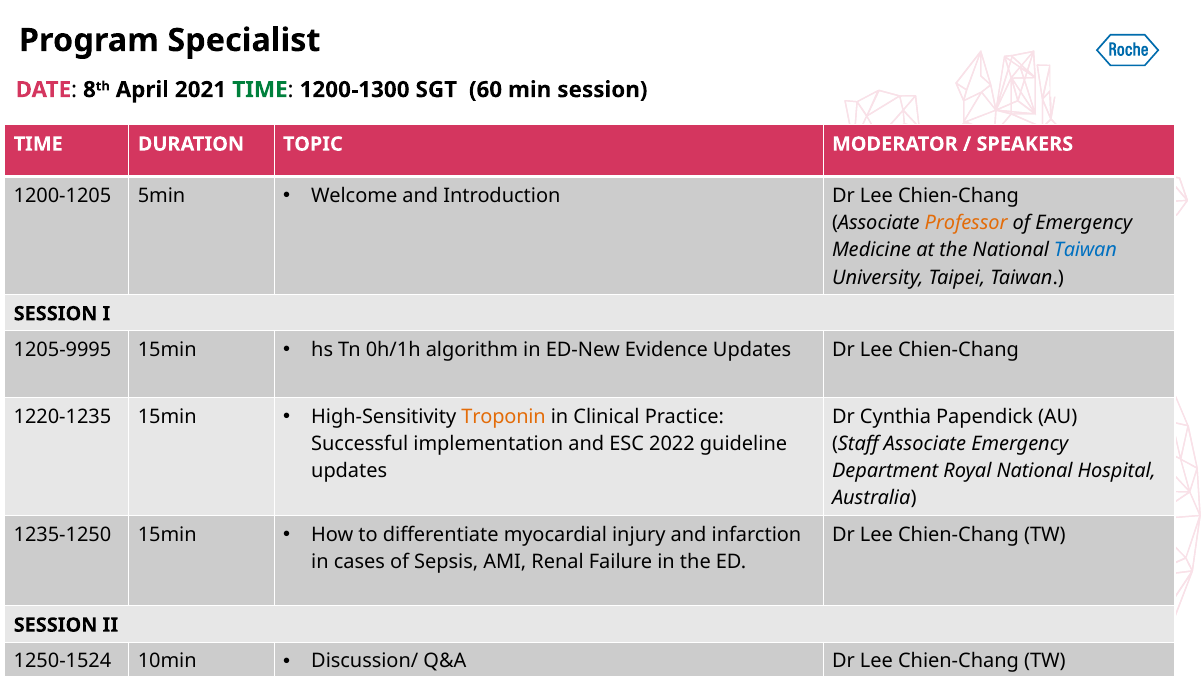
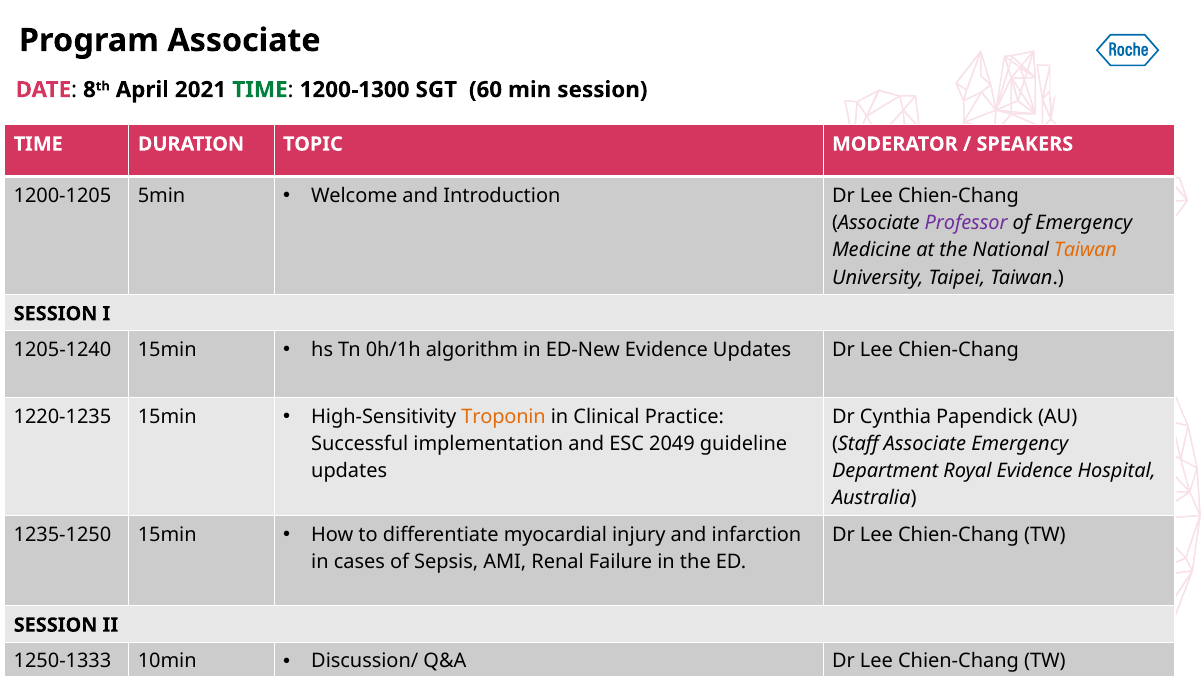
Program Specialist: Specialist -> Associate (244, 40)
Professor colour: orange -> purple (966, 223)
Taiwan colour: blue -> orange (1085, 250)
1205-9995: 1205-9995 -> 1205-1240 (62, 350)
2022: 2022 -> 2049 (672, 444)
Royal National: National -> Evidence (1035, 471)
1250-1524: 1250-1524 -> 1250-1333 (62, 661)
